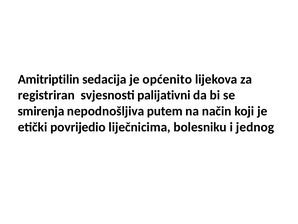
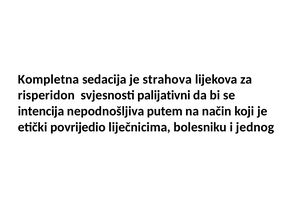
Amitriptilin: Amitriptilin -> Kompletna (48, 79)
općenito: općenito -> strahova (167, 79)
registriran: registriran -> risperidon (46, 95)
smirenja: smirenja -> intencija (41, 111)
